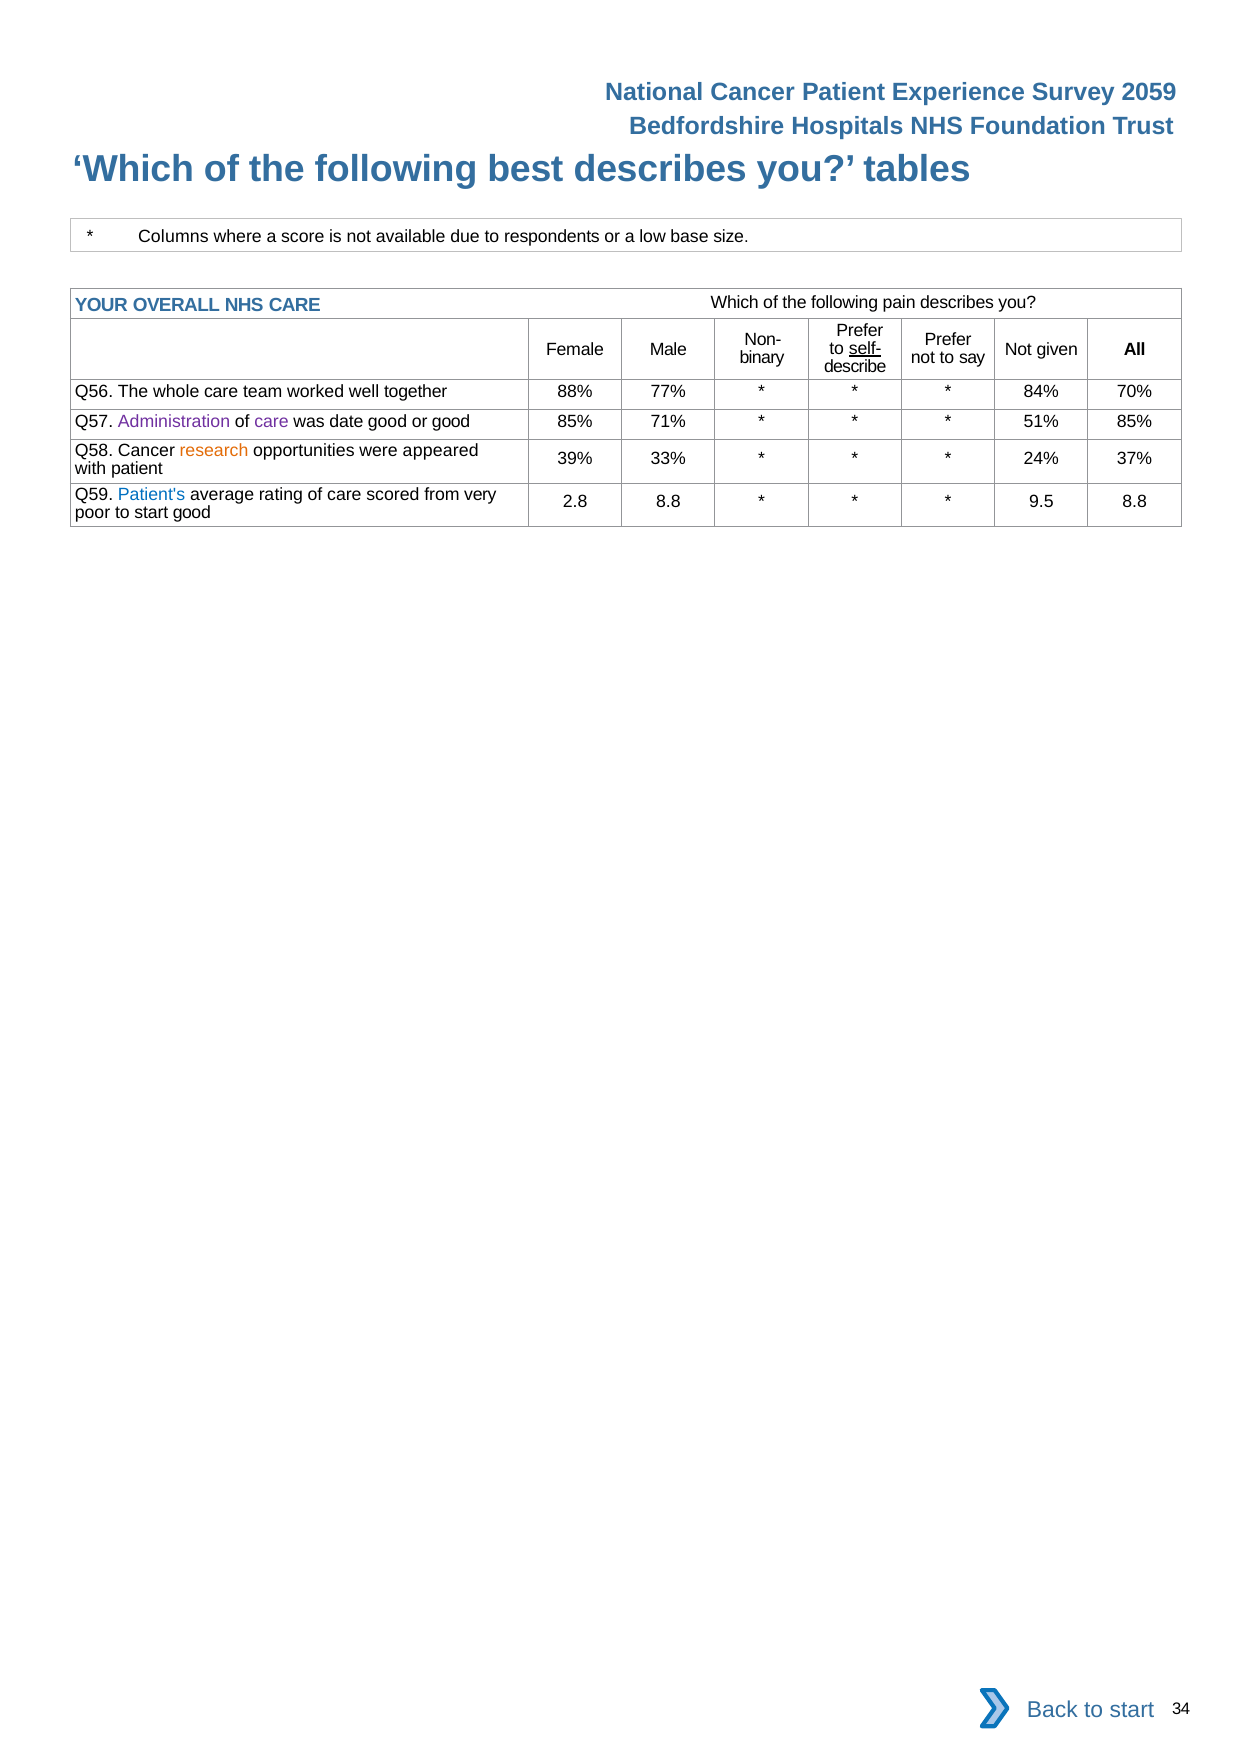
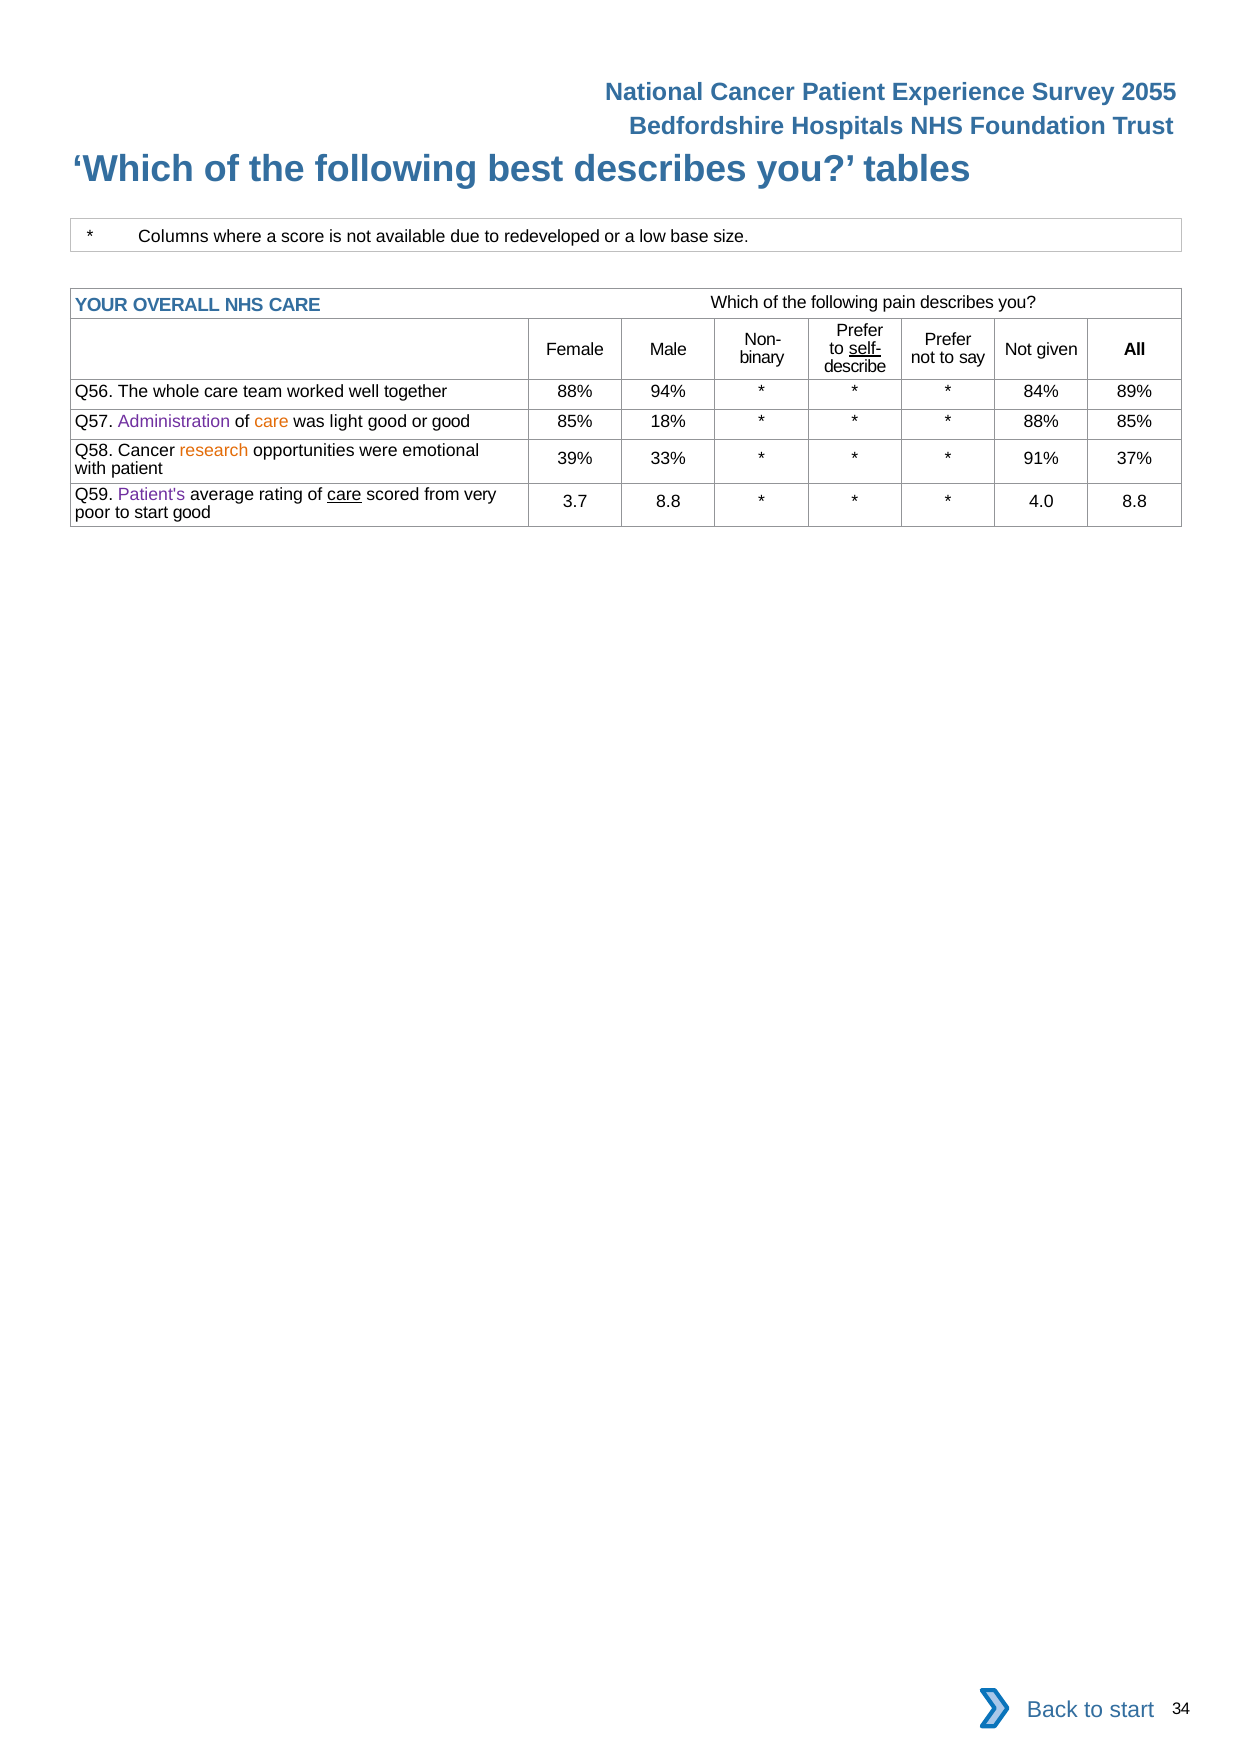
2059: 2059 -> 2055 (1149, 92)
respondents: respondents -> redeveloped (552, 236)
77%: 77% -> 94% (668, 392)
70%: 70% -> 89% (1135, 392)
care colour: purple -> orange (271, 422)
date: date -> light (346, 422)
71%: 71% -> 18% (668, 422)
51%: 51% -> 88% (1041, 422)
appeared: appeared -> emotional (441, 451)
24%: 24% -> 91% (1041, 459)
Patient's colour: blue -> purple (152, 495)
care underline: none -> present (344, 495)
2.8: 2.8 -> 3.7 (575, 502)
9.5: 9.5 -> 4.0 (1041, 502)
